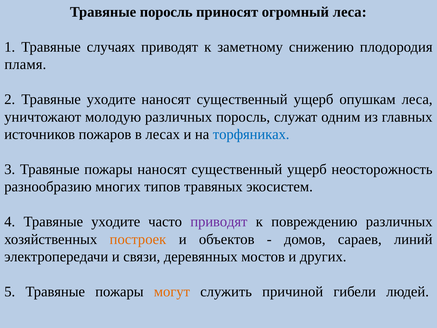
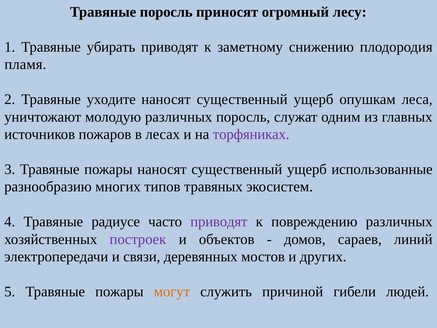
огромный леса: леса -> лесу (350, 12)
случаях: случаях -> убирать (111, 47)
торфяниках colour: blue -> purple (251, 134)
неосторожность: неосторожность -> использованные (382, 169)
4 Травяные уходите: уходите -> радиусе (116, 222)
построек colour: orange -> purple (138, 239)
